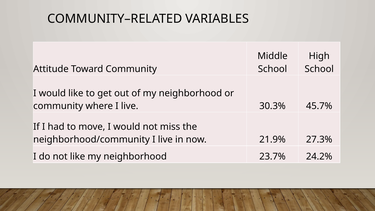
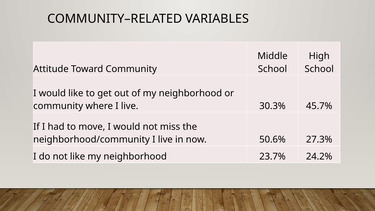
21.9%: 21.9% -> 50.6% (272, 140)
